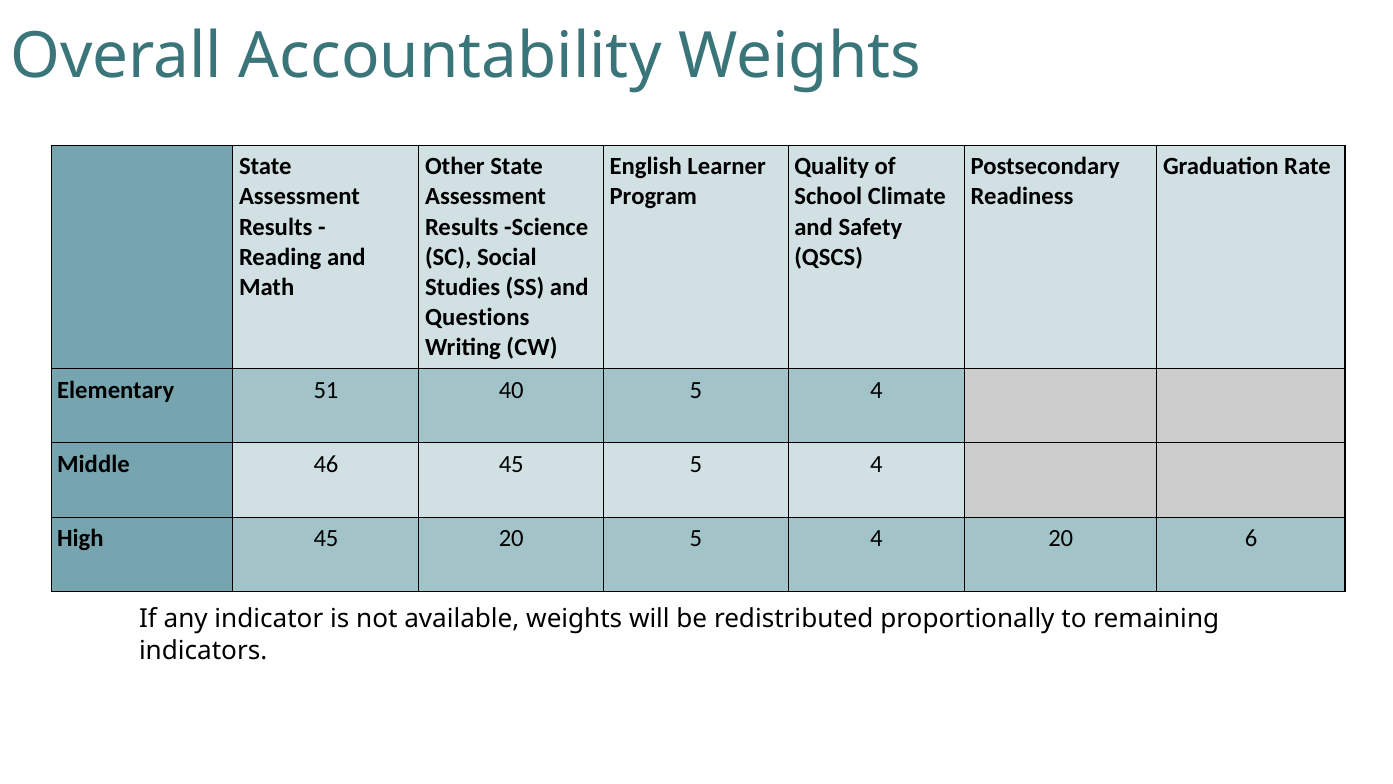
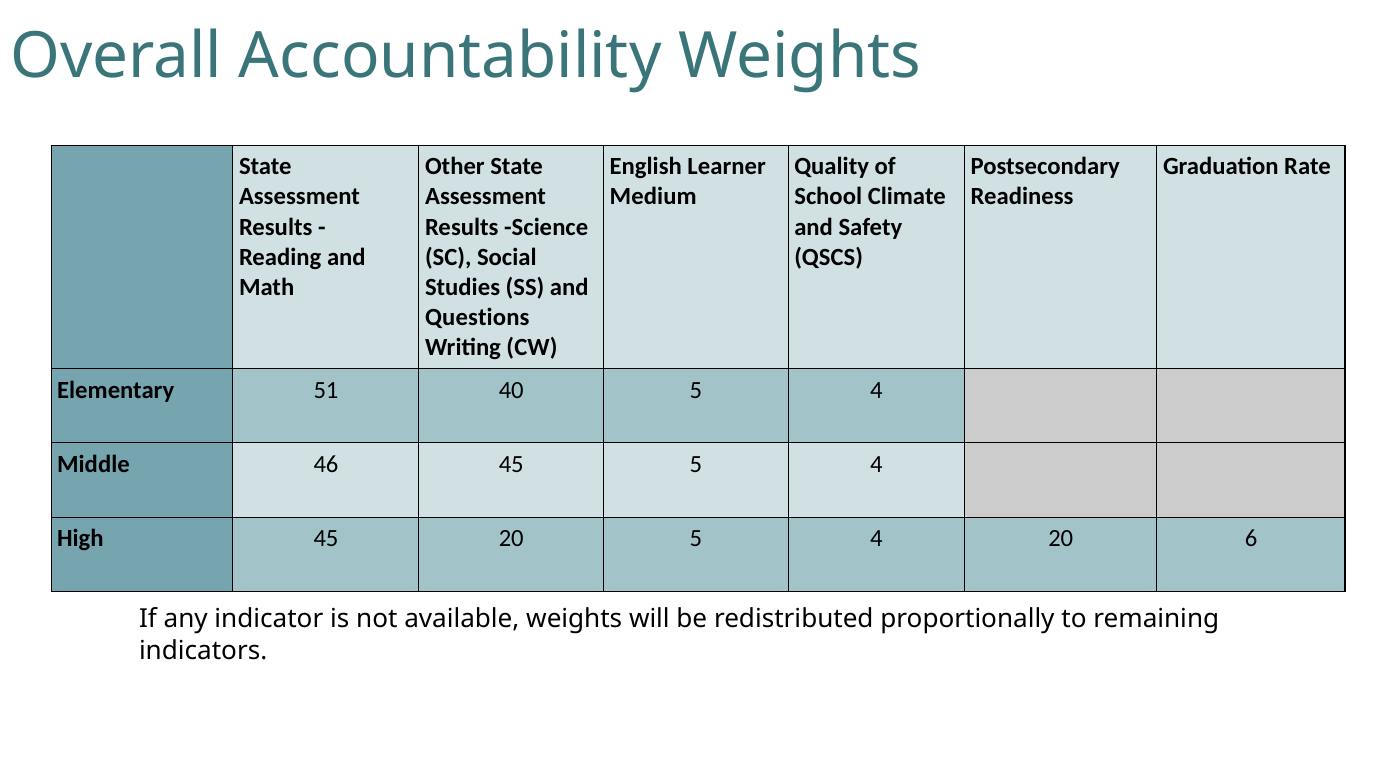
Program: Program -> Medium (653, 197)
